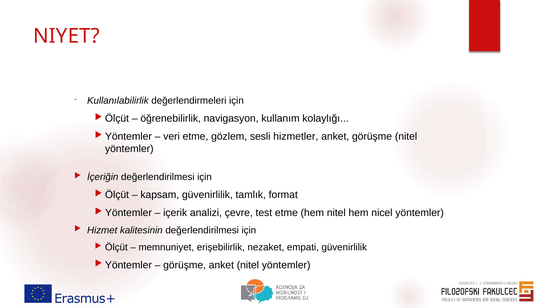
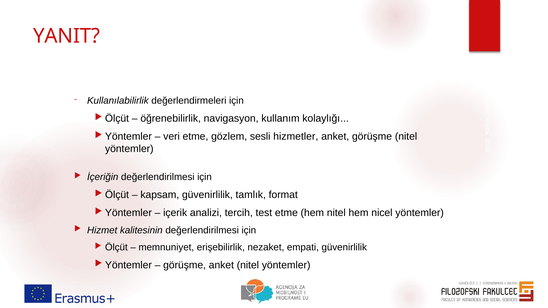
NIYET: NIYET -> YANIT (67, 36)
çevre: çevre -> tercih (239, 213)
